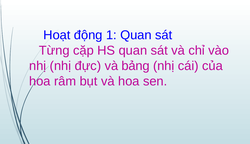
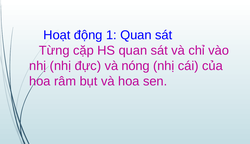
bảng: bảng -> nóng (136, 66)
